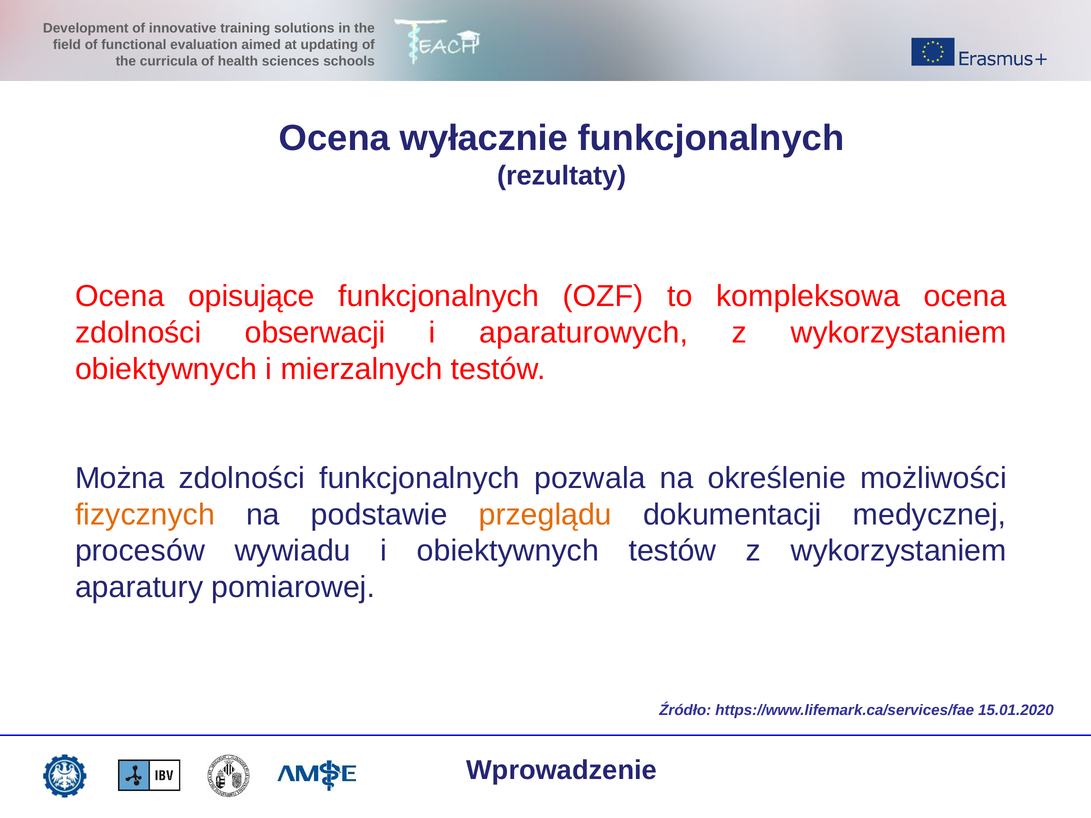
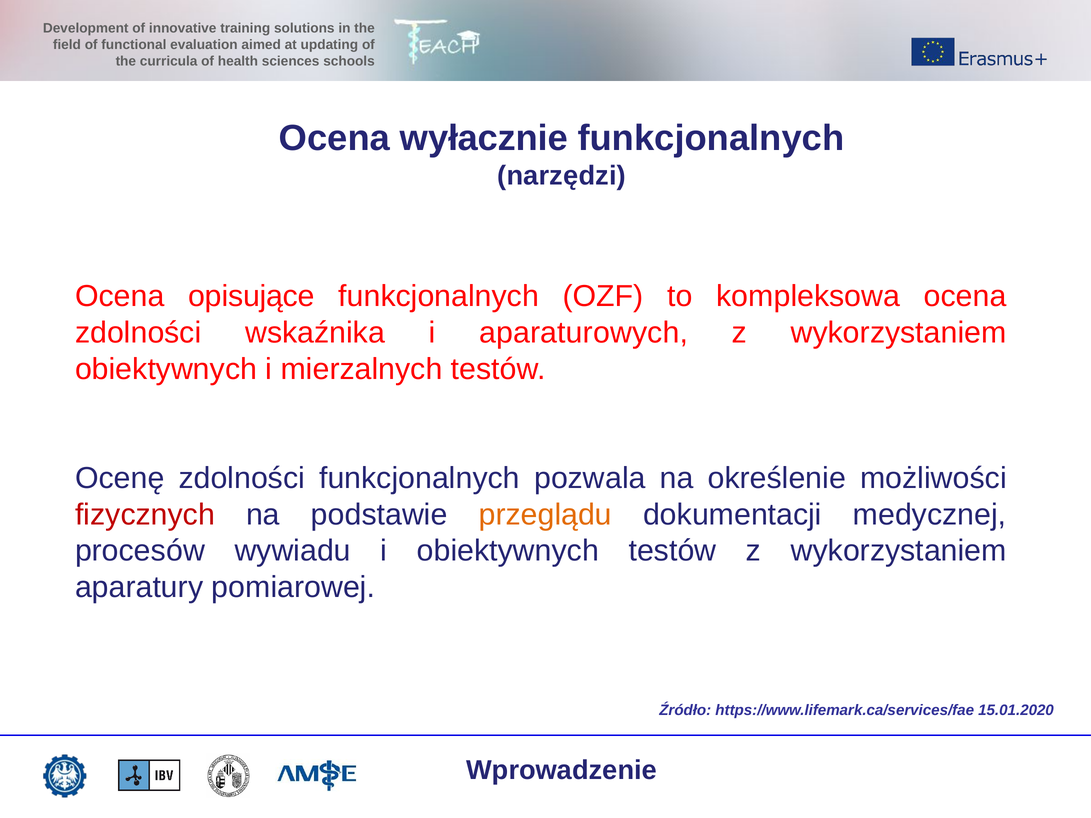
rezultaty: rezultaty -> narzędzi (562, 176)
obserwacji: obserwacji -> wskaźnika (315, 333)
Można: Można -> Ocenę (120, 478)
fizycznych colour: orange -> red (145, 515)
